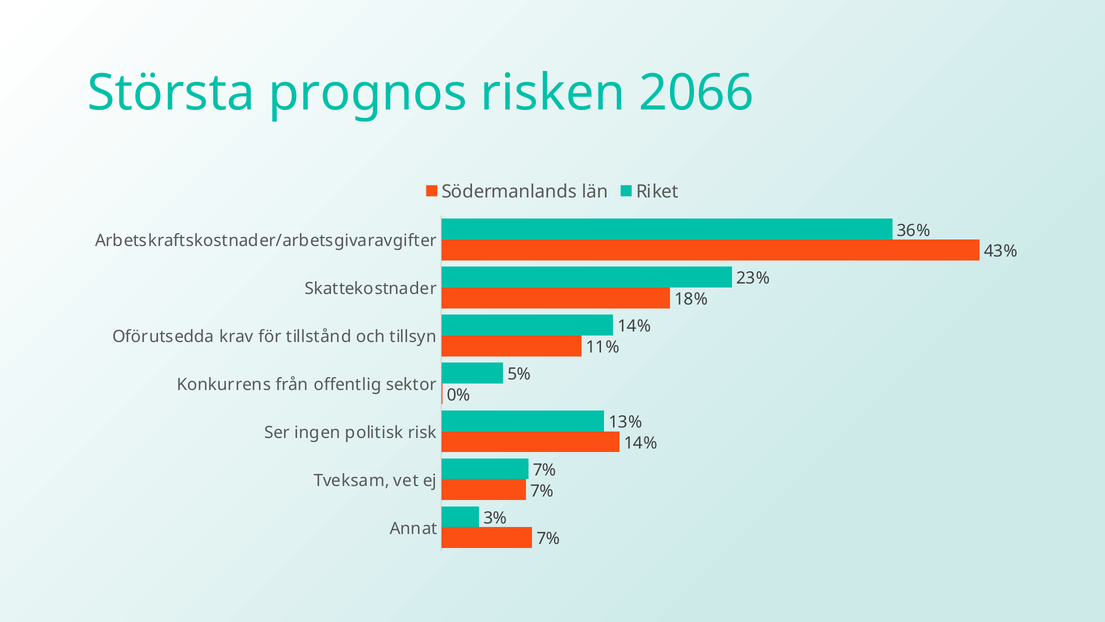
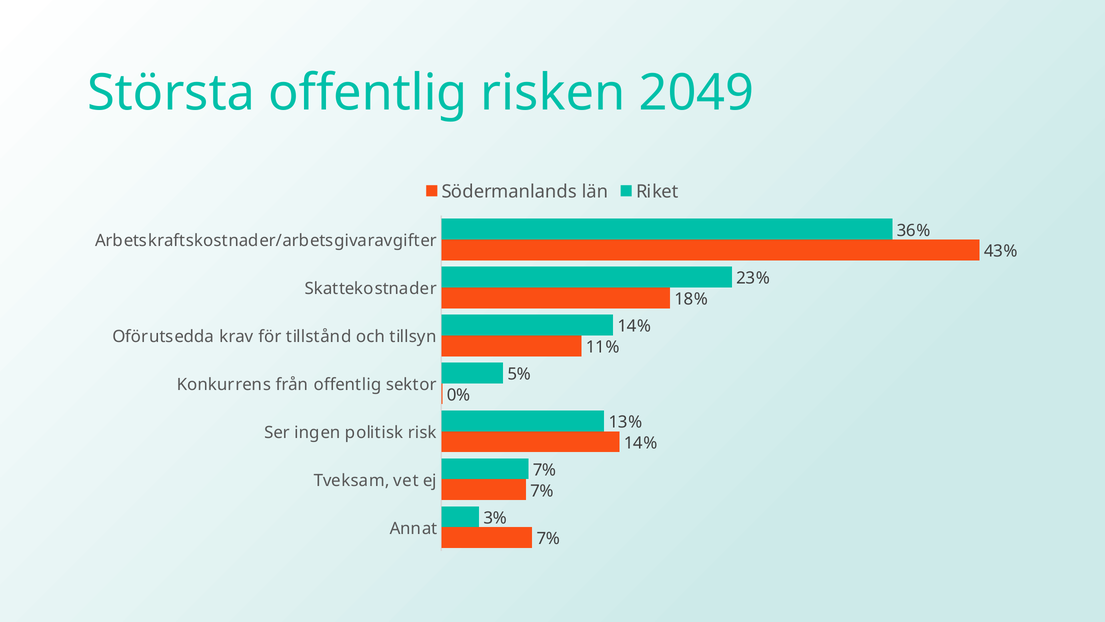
Största prognos: prognos -> offentlig (368, 93)
2066: 2066 -> 2049 (696, 93)
